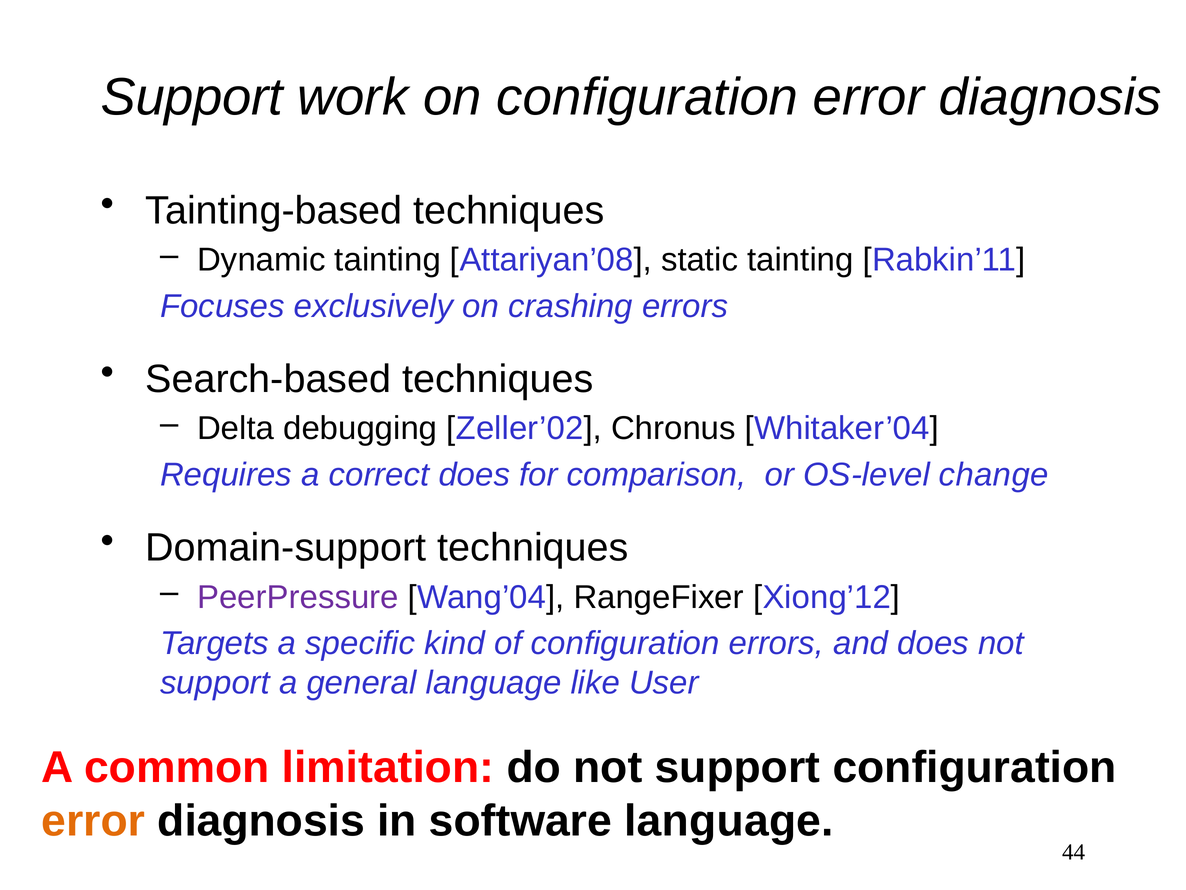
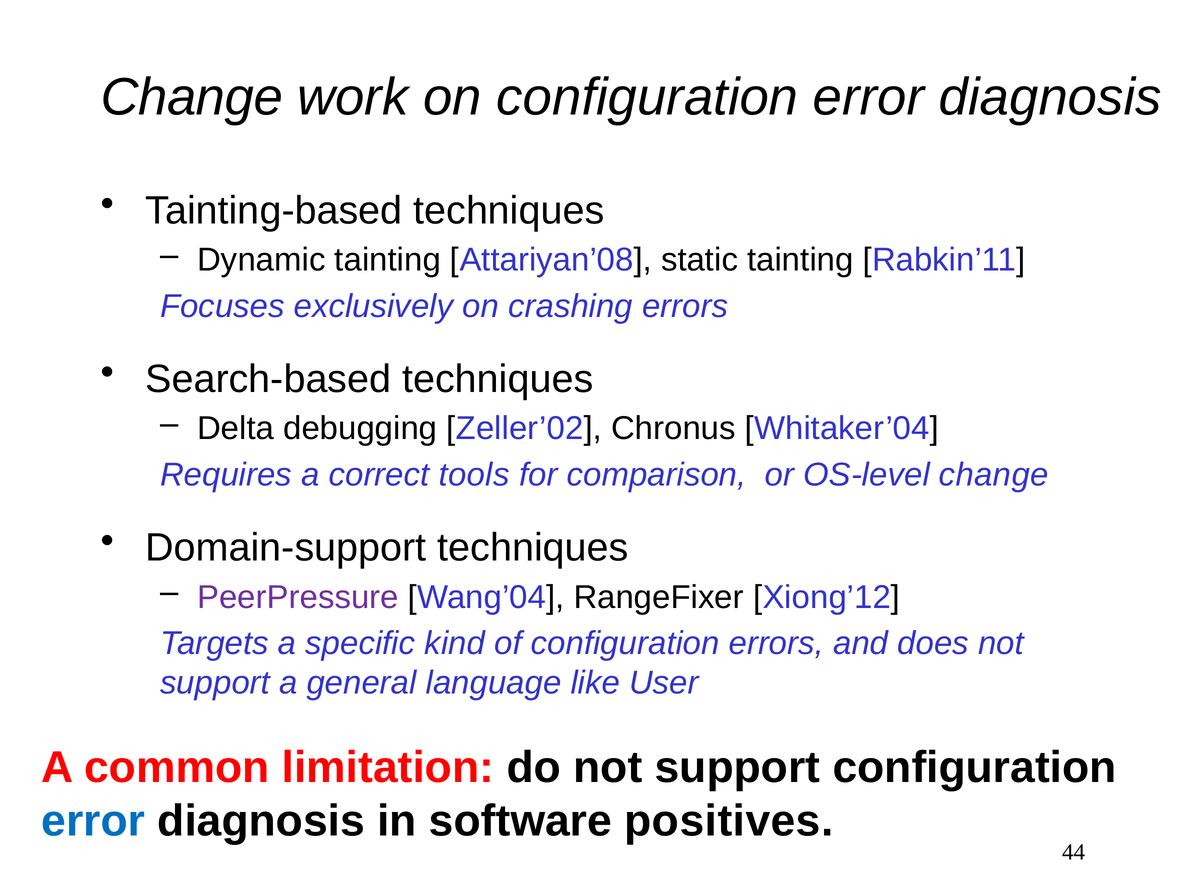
Support: Support -> Change (192, 98)
correct does: does -> tools (474, 474)
error colour: orange -> blue (93, 820)
software language: language -> positives (729, 820)
